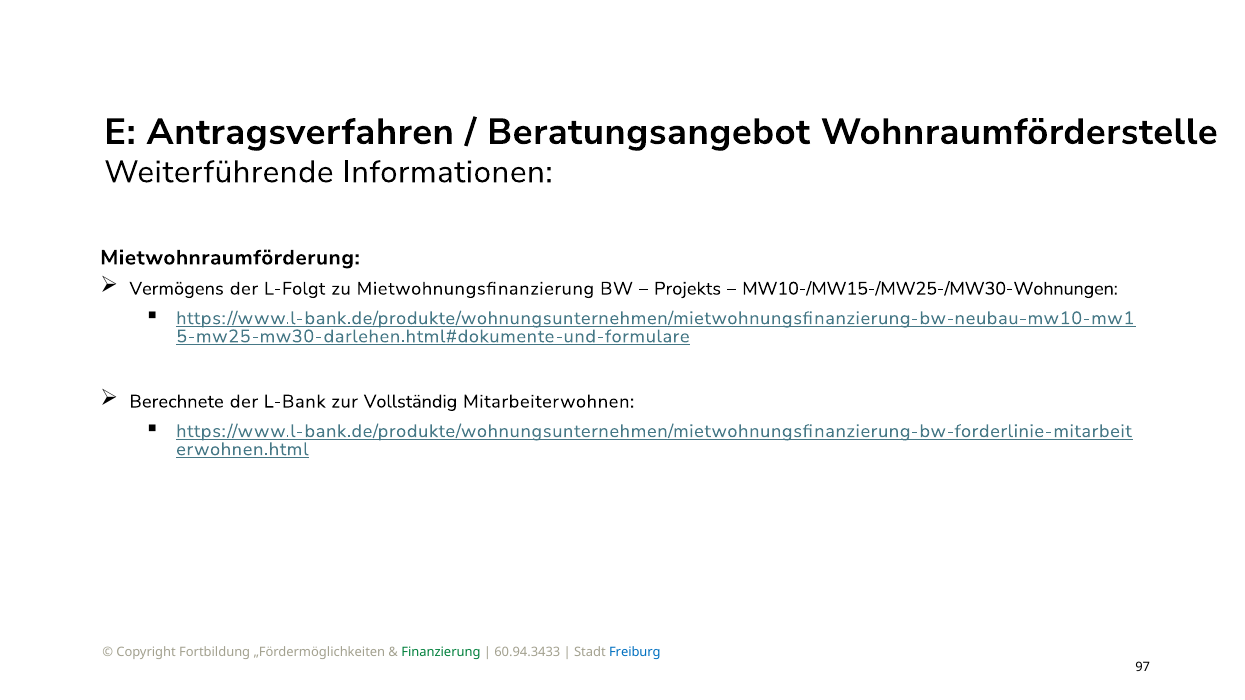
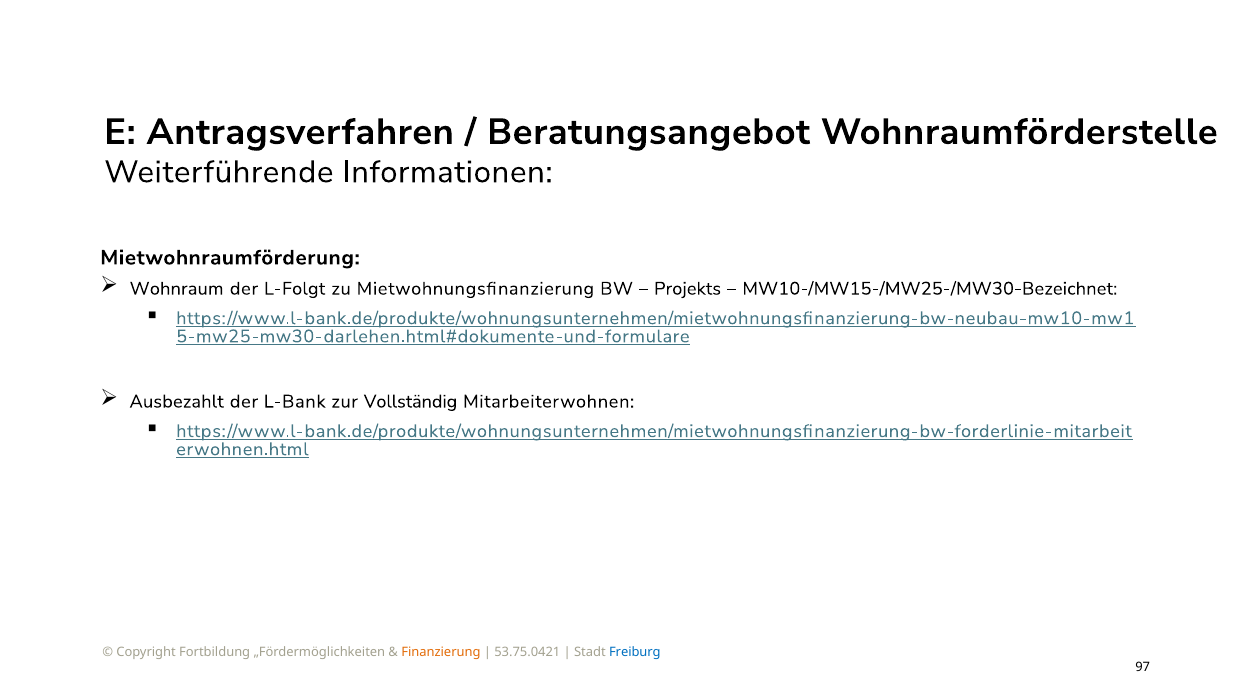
Vermögens: Vermögens -> Wohnraum (177, 289)
MW10-/MW15-/MW25-/MW30-Wohnungen: MW10-/MW15-/MW25-/MW30-Wohnungen -> MW10-/MW15-/MW25-/MW30-Bezeichnet (930, 289)
Berechnete: Berechnete -> Ausbezahlt (177, 402)
Finanzierung colour: green -> orange (441, 653)
60.94.3433: 60.94.3433 -> 53.75.0421 (527, 653)
